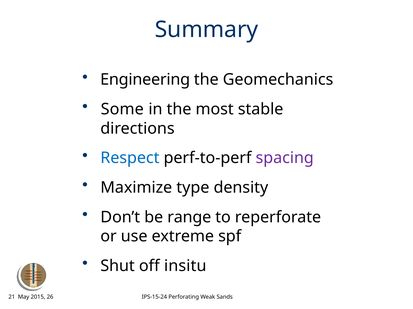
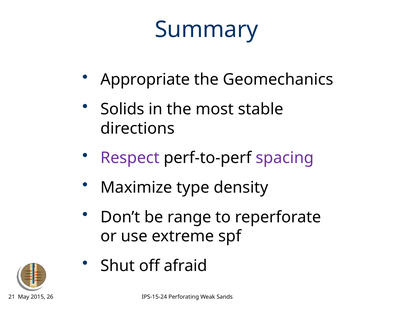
Engineering: Engineering -> Appropriate (145, 80)
Some: Some -> Solids (122, 110)
Respect colour: blue -> purple (130, 158)
insitu: insitu -> afraid (185, 267)
